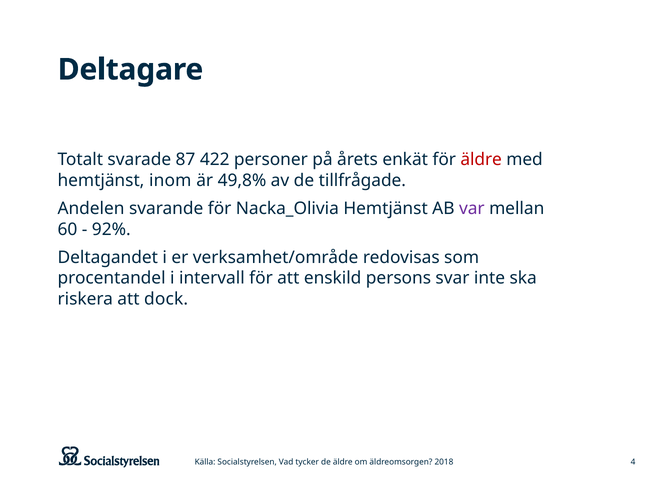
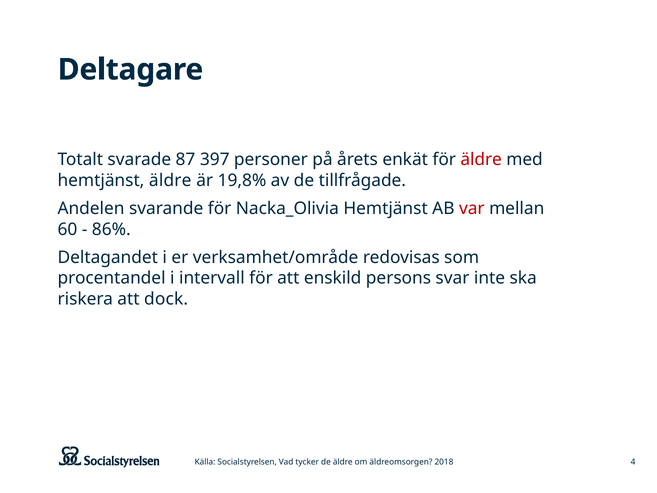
422: 422 -> 397 (215, 160)
hemtjänst inom: inom -> äldre (170, 180)
49,8%: 49,8% -> 19,8% (242, 180)
var colour: purple -> red (472, 208)
92%: 92% -> 86% (111, 229)
